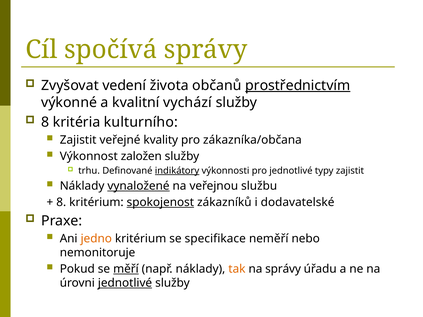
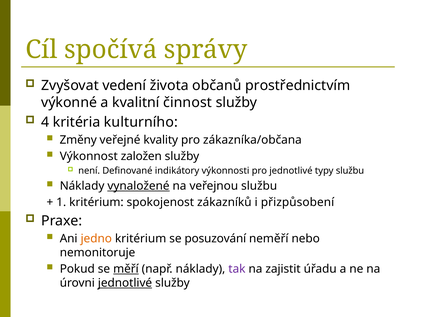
prostřednictvím underline: present -> none (298, 86)
vychází: vychází -> činnost (188, 103)
8: 8 -> 4 (45, 122)
Zajistit: Zajistit -> Změny (78, 140)
trhu: trhu -> není (89, 171)
indikátory underline: present -> none (177, 171)
typy zajistit: zajistit -> službu (350, 171)
8: 8 -> 1 (61, 202)
spokojenost underline: present -> none (160, 202)
dodavatelské: dodavatelské -> přizpůsobení (298, 202)
specifikace: specifikace -> posuzování (215, 239)
tak colour: orange -> purple (237, 269)
na správy: správy -> zajistit (283, 269)
